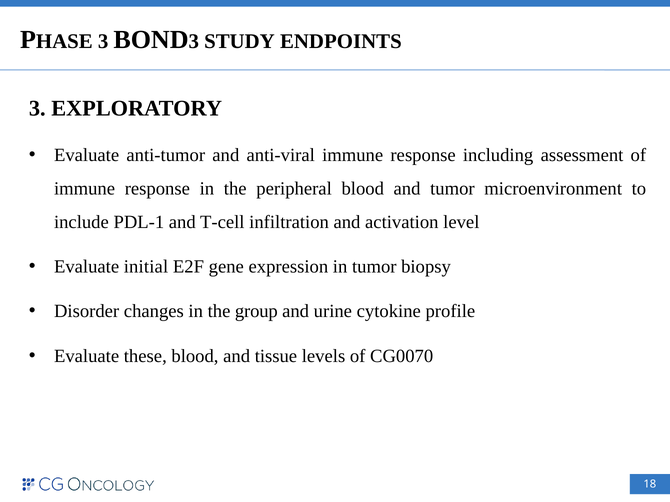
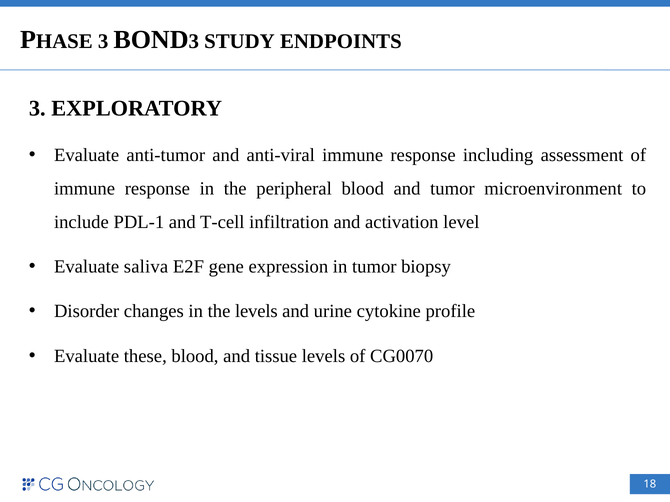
initial: initial -> saliva (146, 267)
the group: group -> levels (256, 312)
